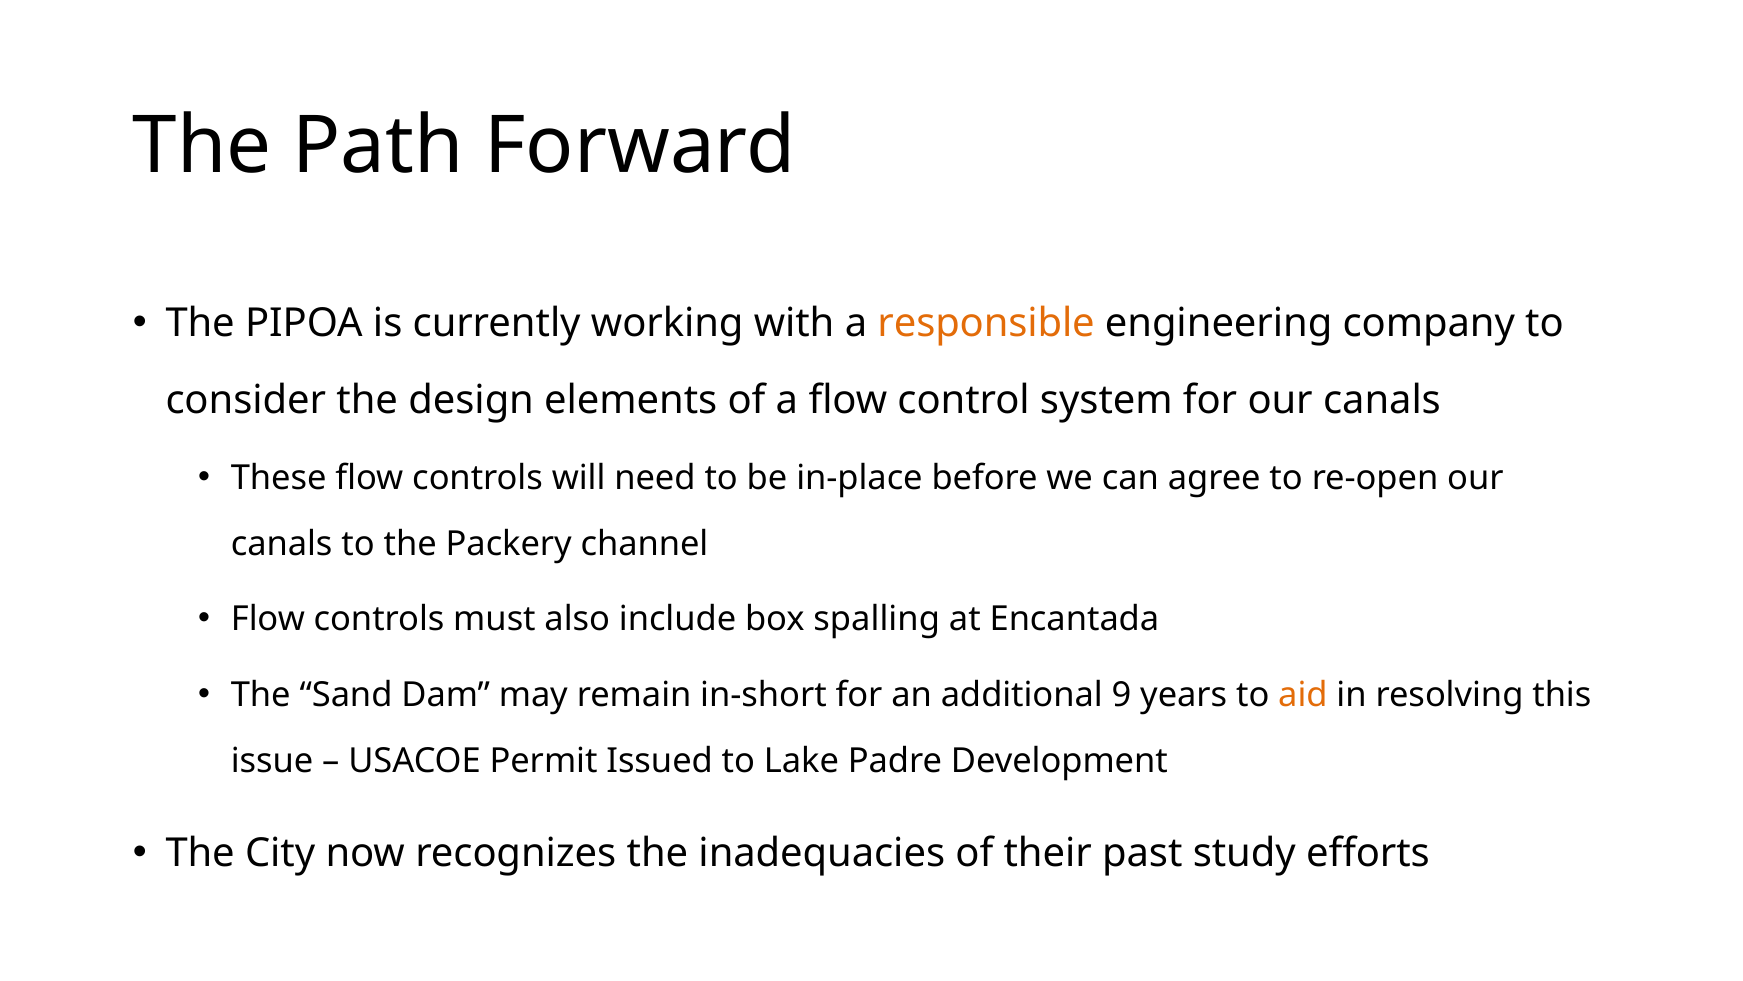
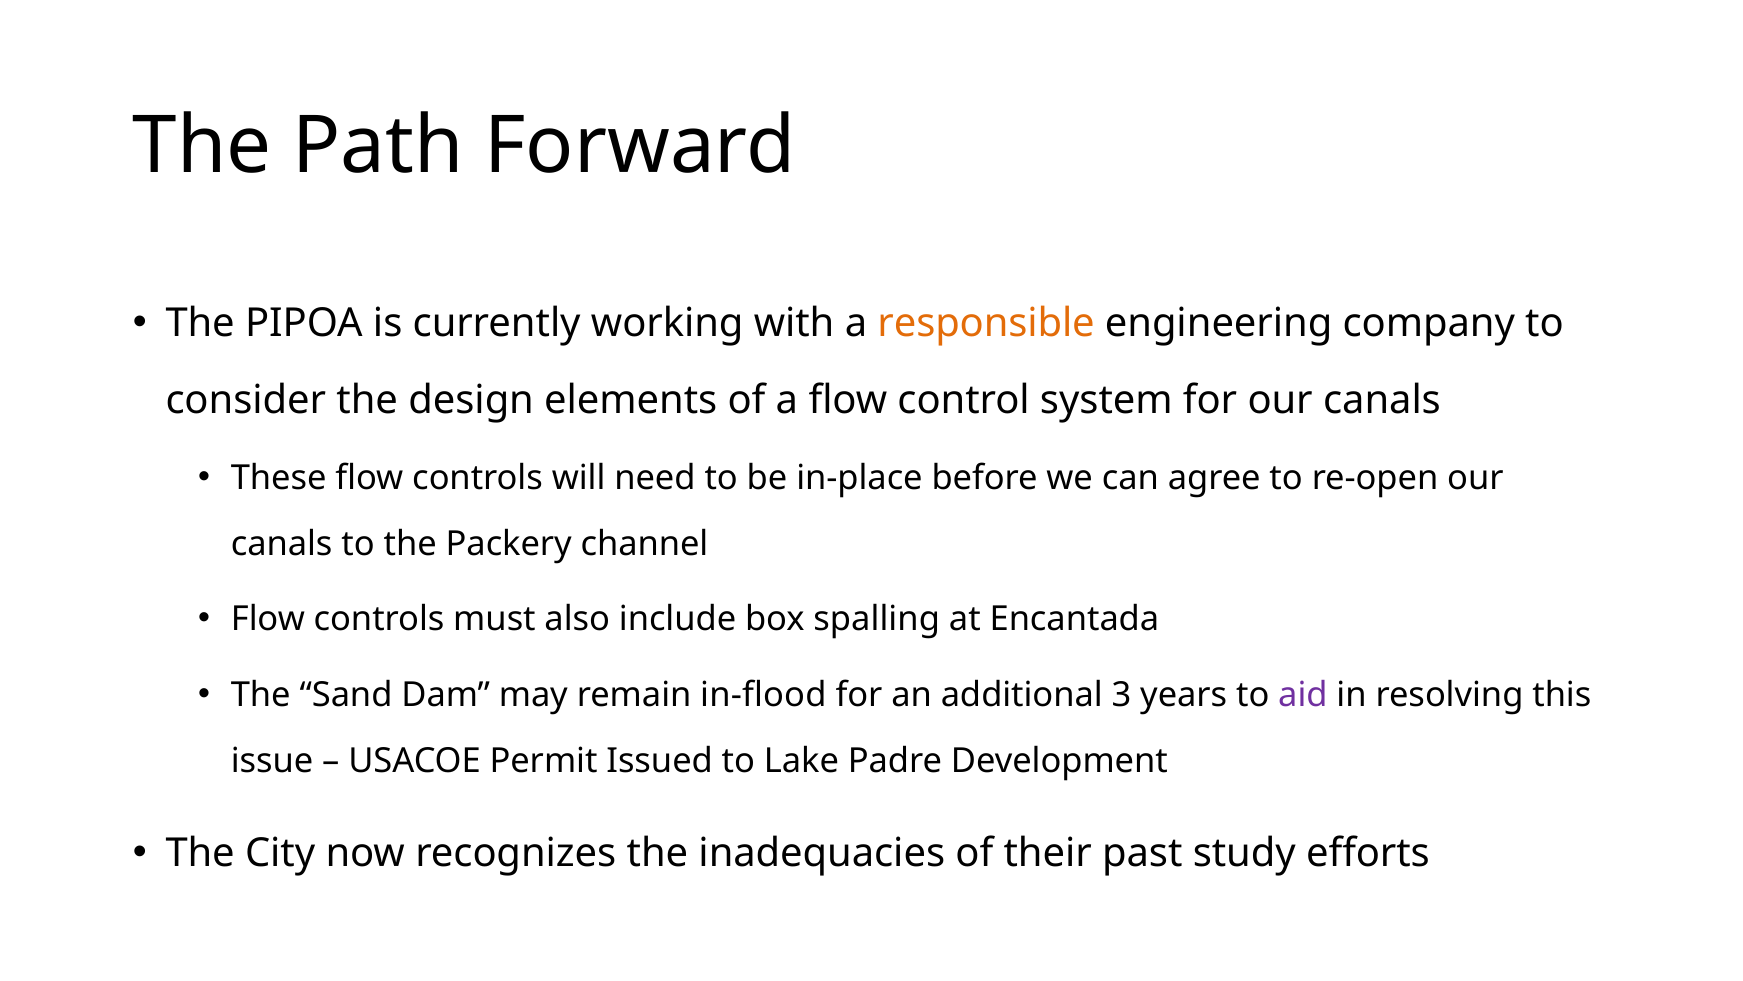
in-short: in-short -> in-flood (763, 694)
9: 9 -> 3 (1121, 694)
aid colour: orange -> purple (1303, 694)
